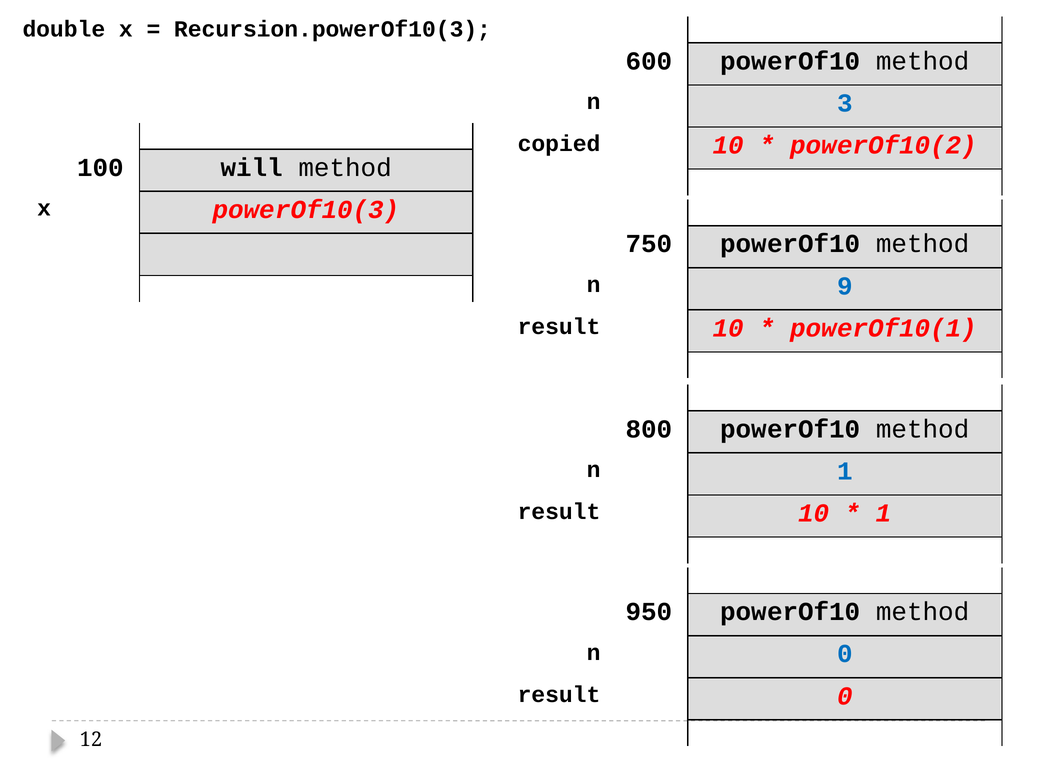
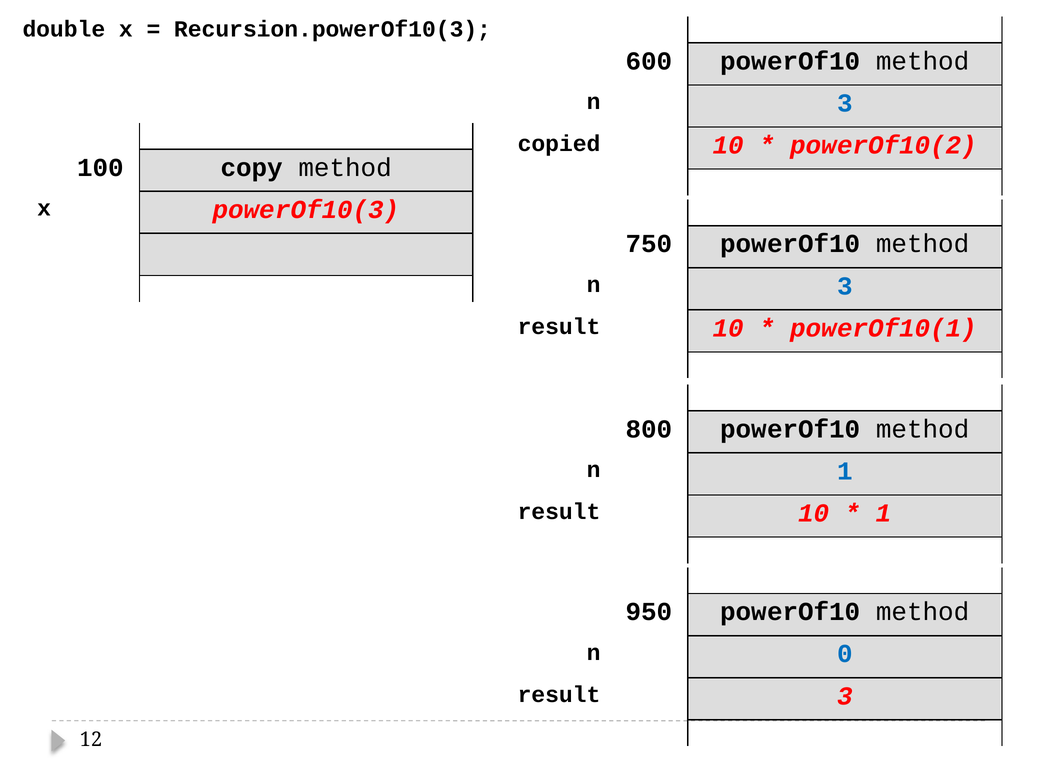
will: will -> copy (252, 167)
9: 9 -> 3 (845, 286)
result 0: 0 -> 3 (845, 696)
